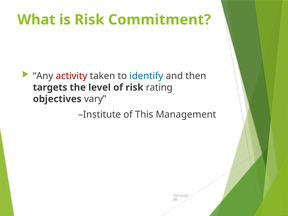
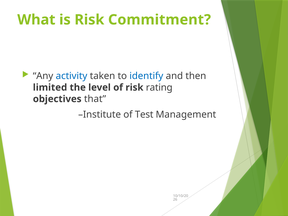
activity colour: red -> blue (72, 76)
targets: targets -> limited (50, 87)
vary: vary -> that (95, 99)
This: This -> Test (144, 114)
